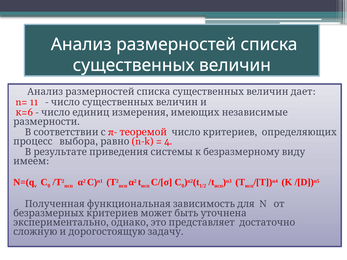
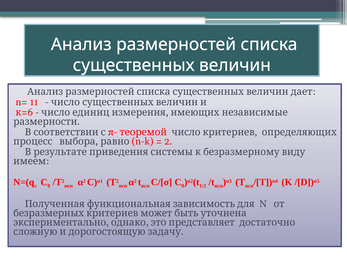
4: 4 -> 2 (168, 142)
